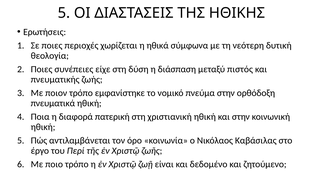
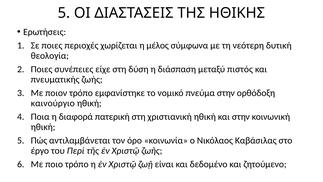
ηθικά: ηθικά -> μέλος (158, 45)
πνευματικά: πνευματικά -> καινούργιο (53, 103)
